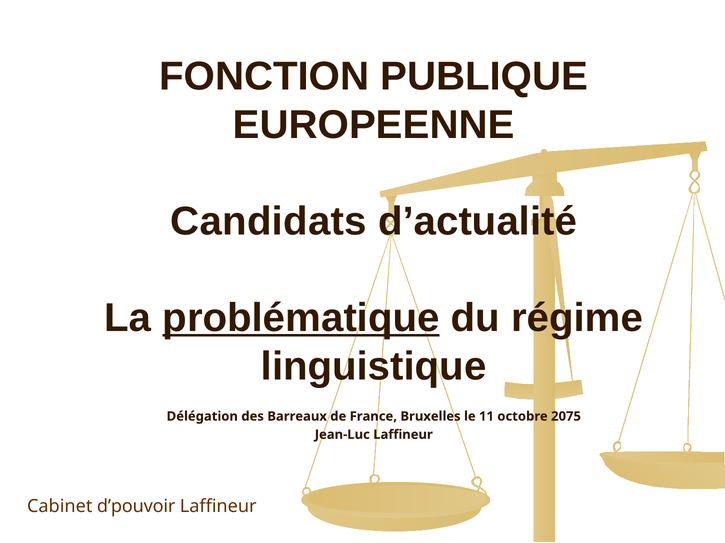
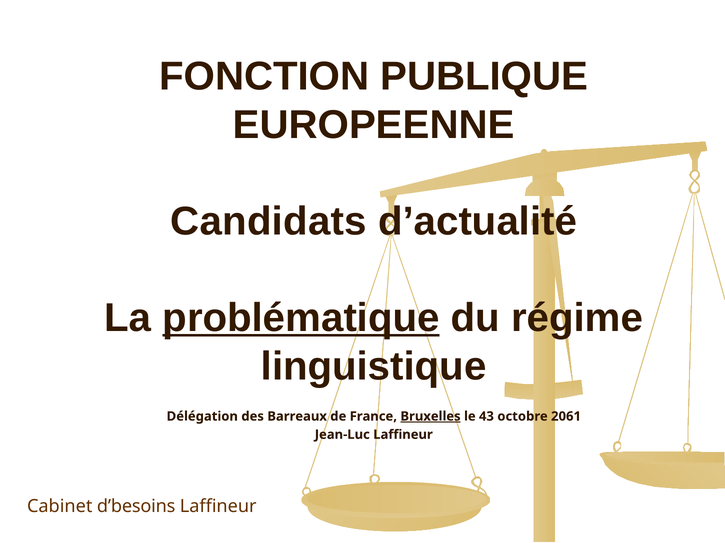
Bruxelles underline: none -> present (430, 417)
11: 11 -> 43 (486, 417)
2075: 2075 -> 2061 (566, 417)
d’pouvoir: d’pouvoir -> d’besoins (136, 507)
